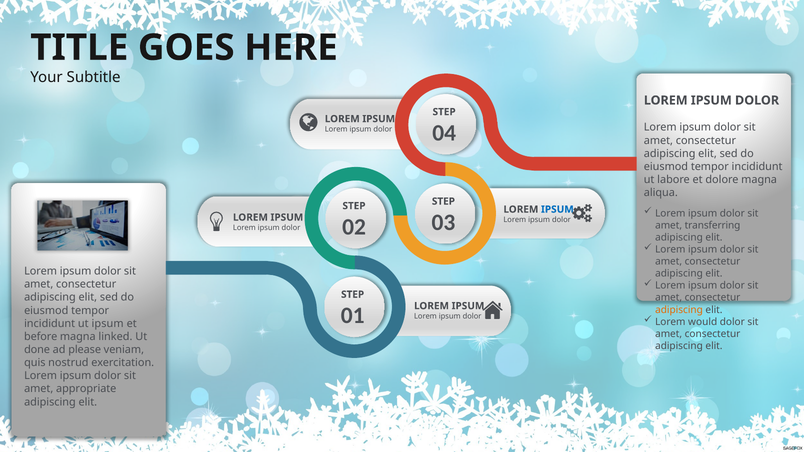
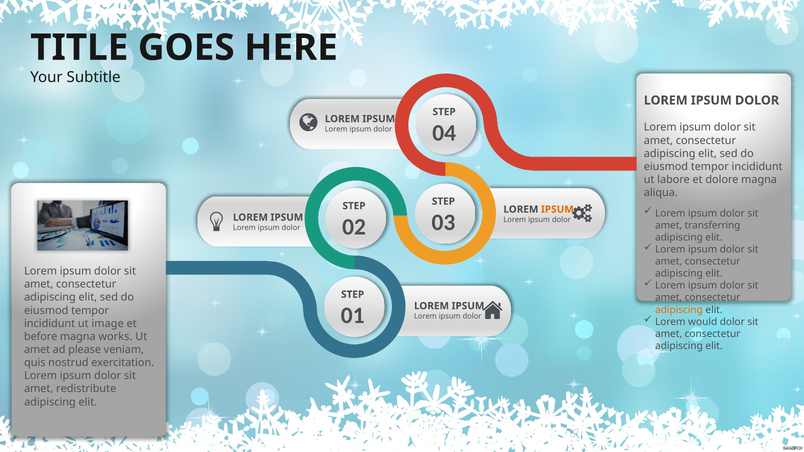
IPSUM colour: blue -> orange (557, 209)
ut ipsum: ipsum -> image (108, 324)
linked: linked -> works (115, 337)
done: done -> amet (37, 350)
appropriate: appropriate -> redistribute (86, 389)
